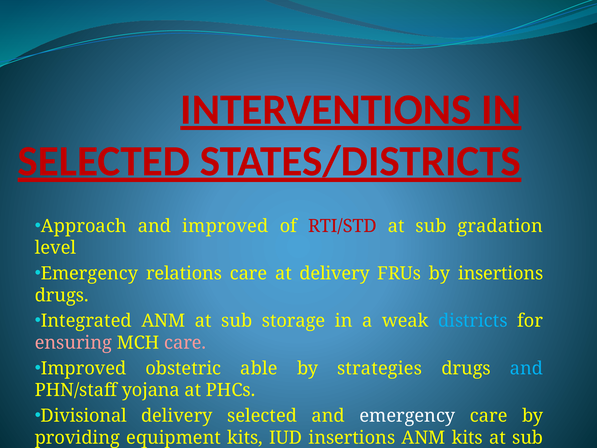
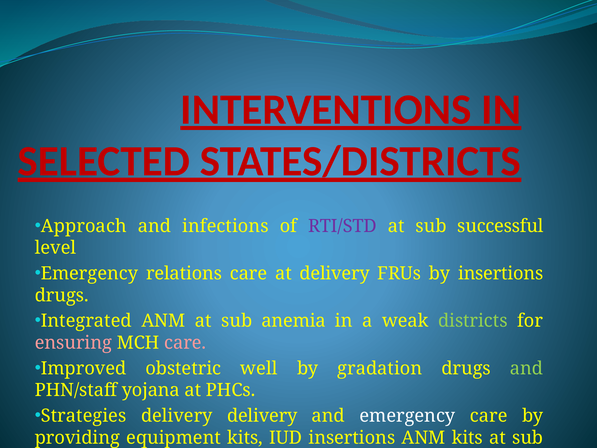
and improved: improved -> infections (225, 226)
RTI/STD colour: red -> purple (342, 226)
gradation: gradation -> successful (500, 226)
storage: storage -> anemia (294, 321)
districts colour: light blue -> light green (473, 321)
able: able -> well (259, 368)
strategies: strategies -> gradation (380, 368)
and colour: light blue -> light green (526, 368)
Divisional: Divisional -> Strategies (84, 416)
delivery selected: selected -> delivery (262, 416)
